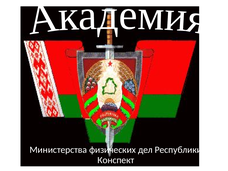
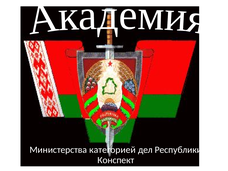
физических: физических -> категорией (112, 150)
